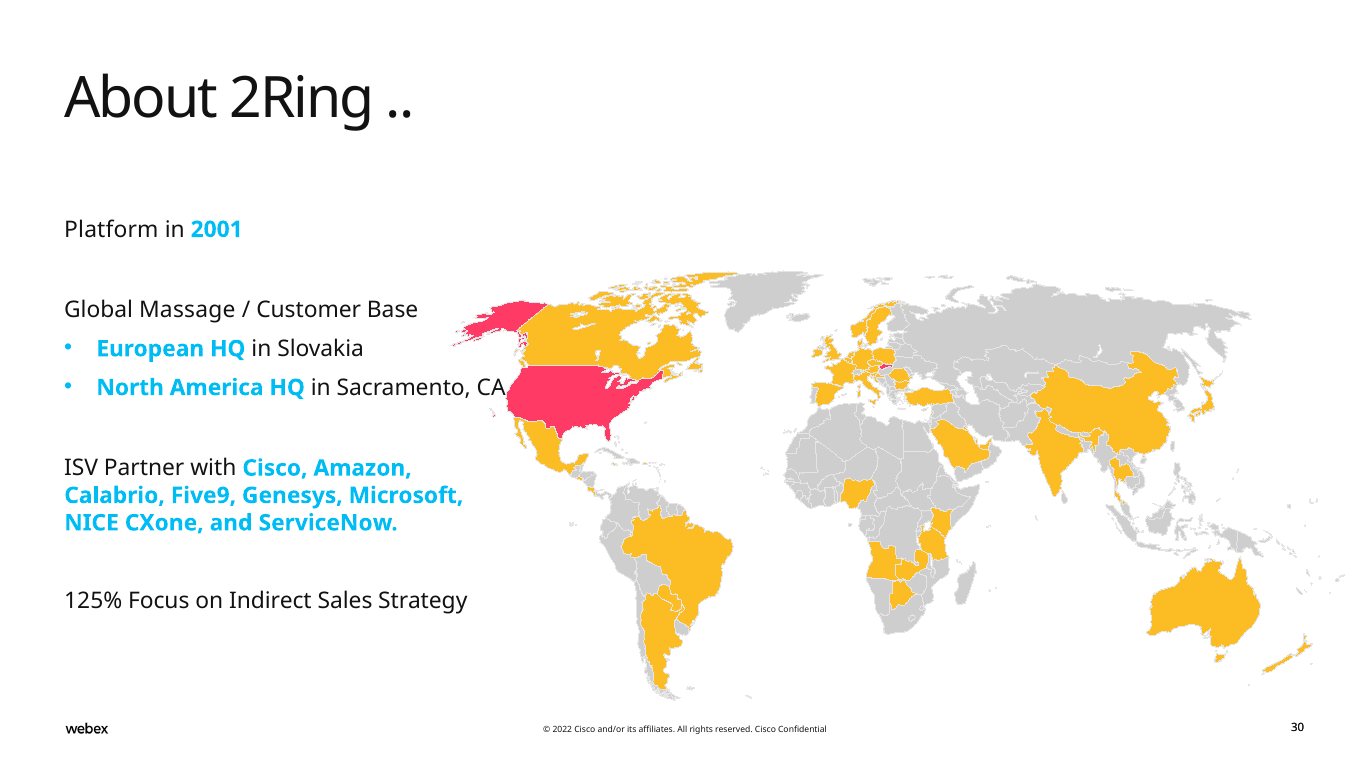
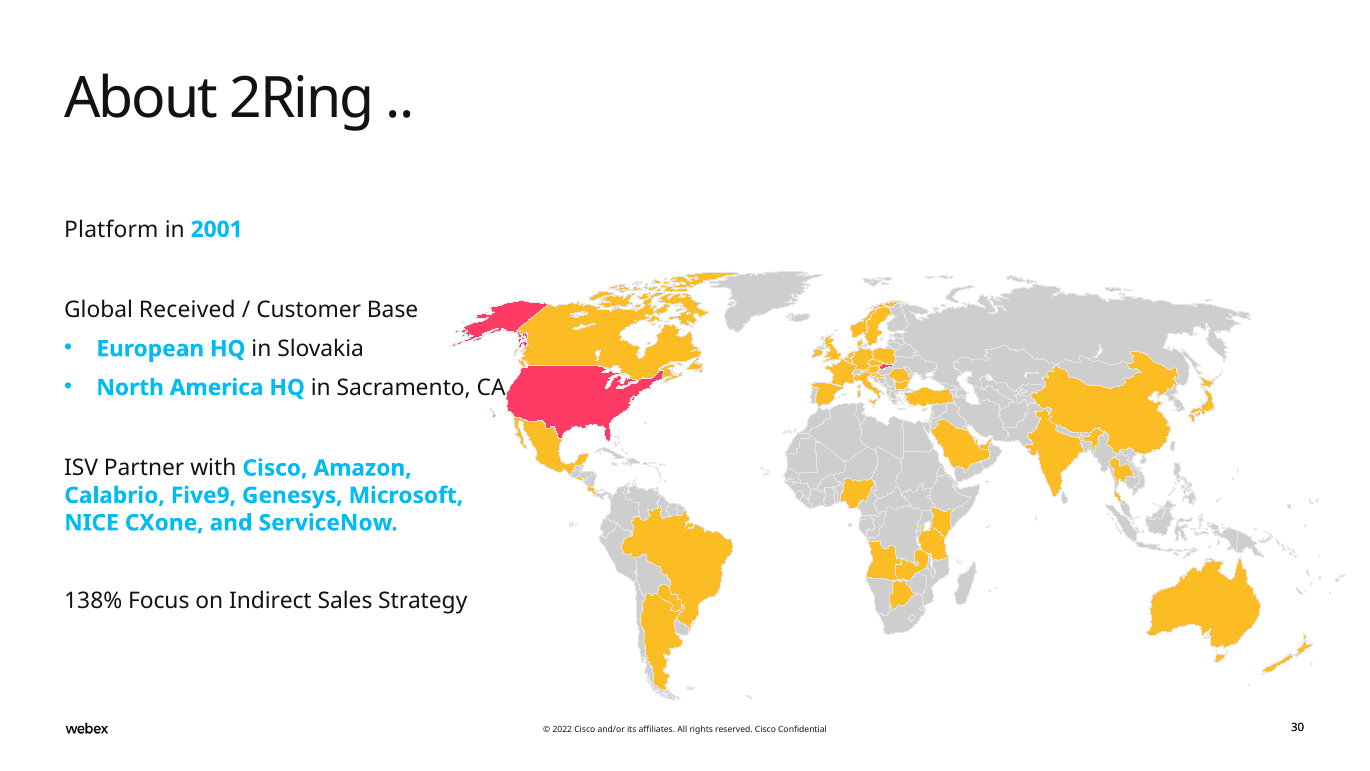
Massage: Massage -> Received (187, 310)
125%: 125% -> 138% (93, 600)
